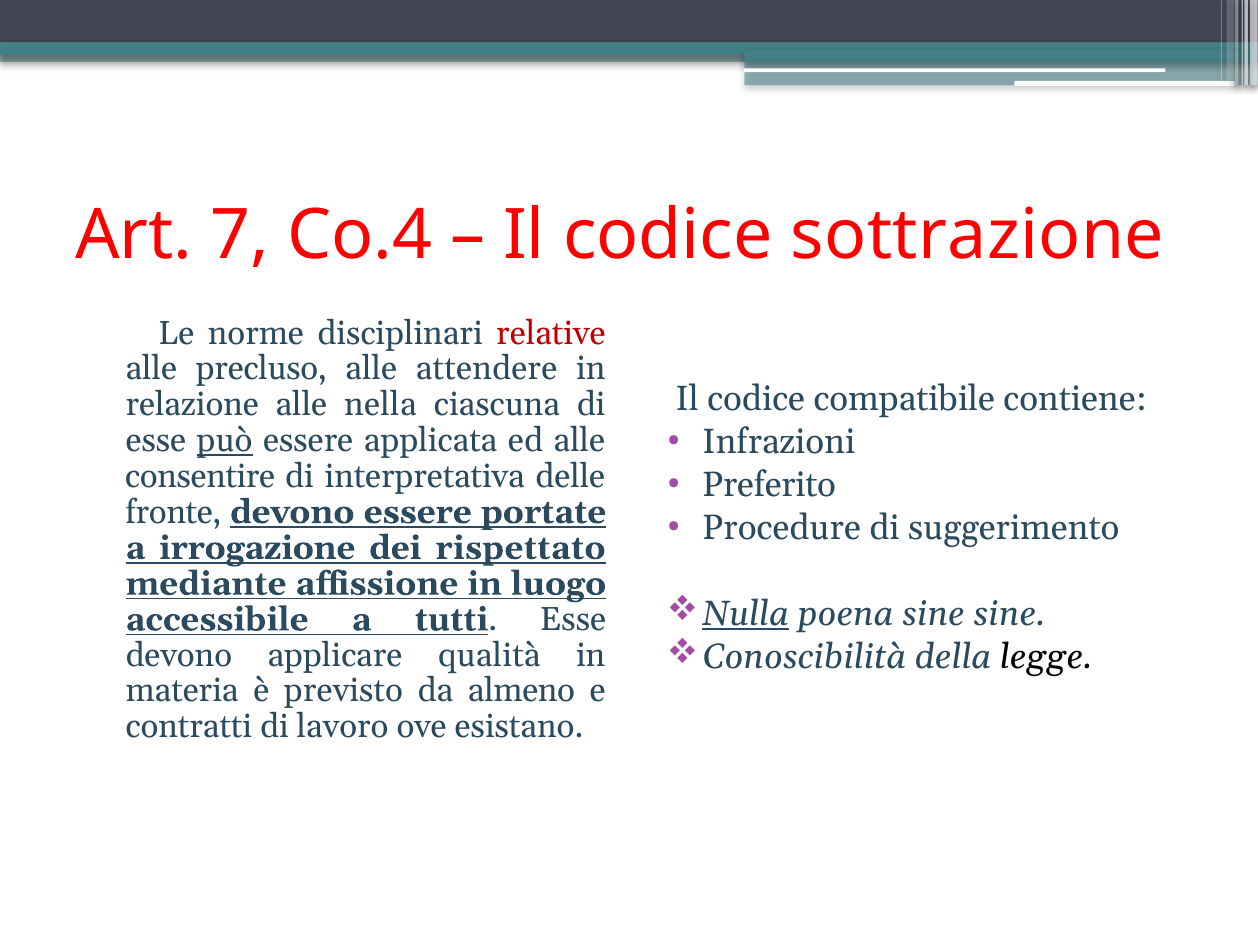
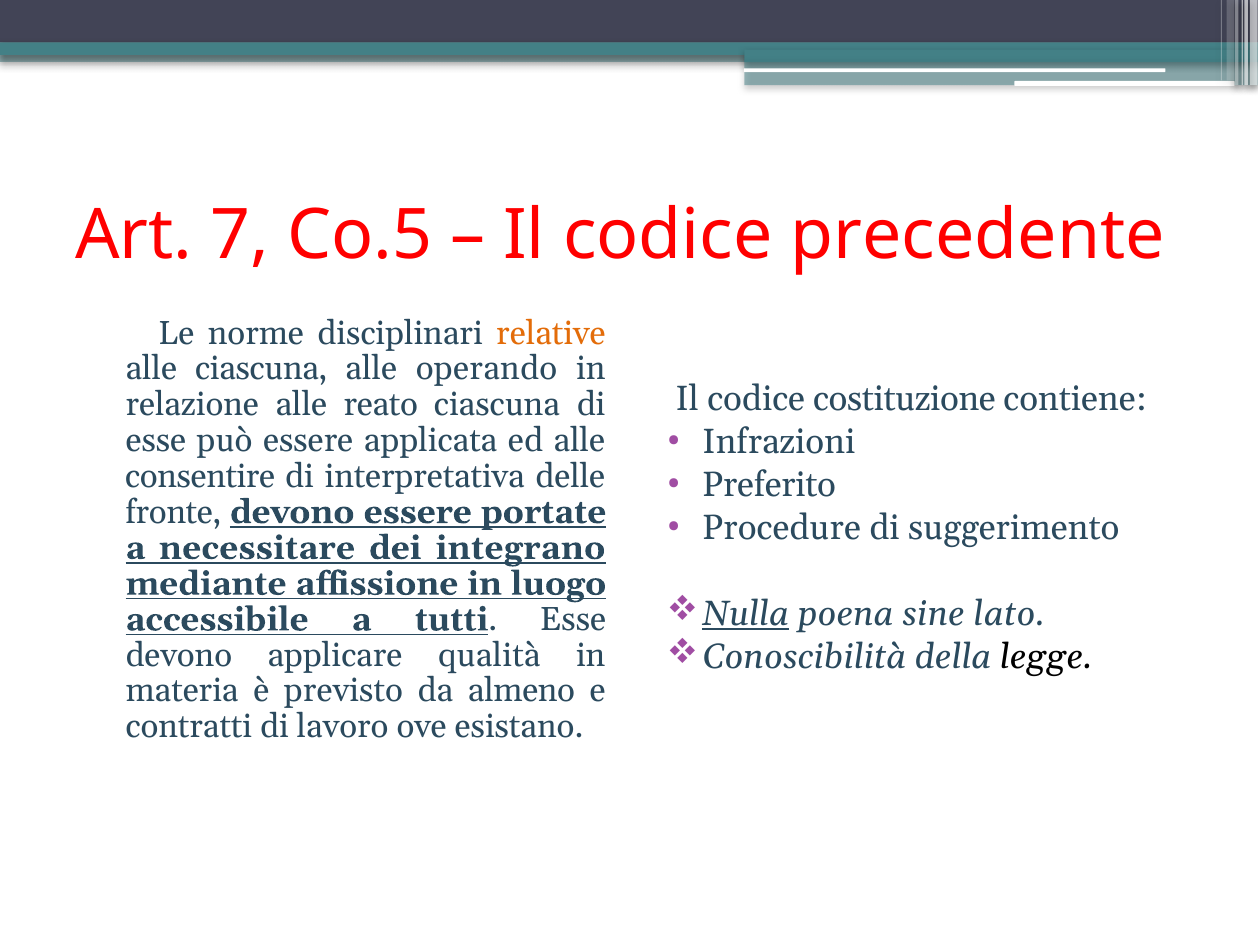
Co.4: Co.4 -> Co.5 (360, 235)
sottrazione: sottrazione -> precedente (978, 235)
relative colour: red -> orange (551, 333)
alle precluso: precluso -> ciascuna (261, 369)
attendere: attendere -> operando (487, 369)
compatibile: compatibile -> costituzione (904, 399)
nella: nella -> reato (381, 405)
può underline: present -> none (225, 441)
irrogazione: irrogazione -> necessitare (257, 548)
rispettato: rispettato -> integrano (520, 548)
sine sine: sine -> lato (1009, 614)
